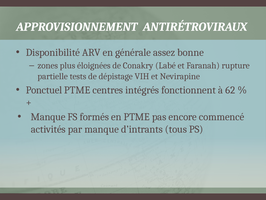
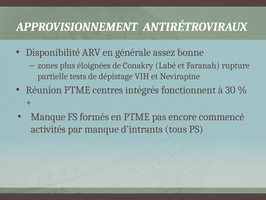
Ponctuel: Ponctuel -> Réunion (44, 90)
62: 62 -> 30 (230, 90)
